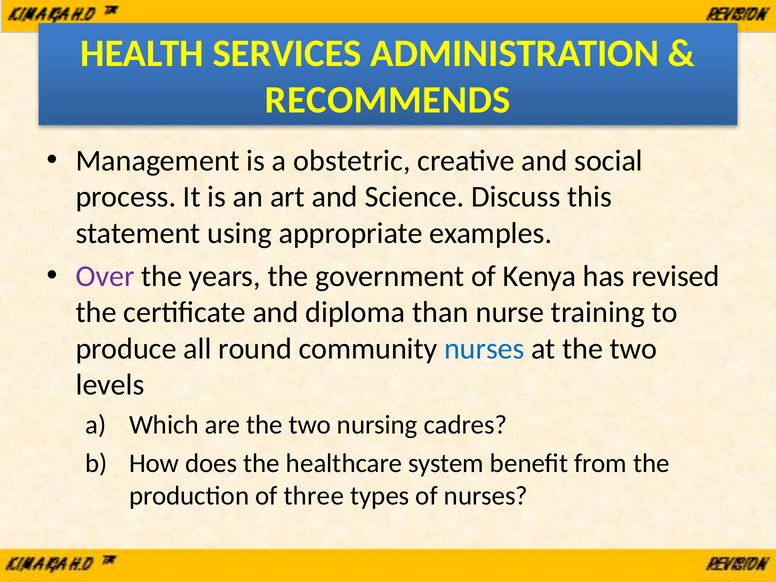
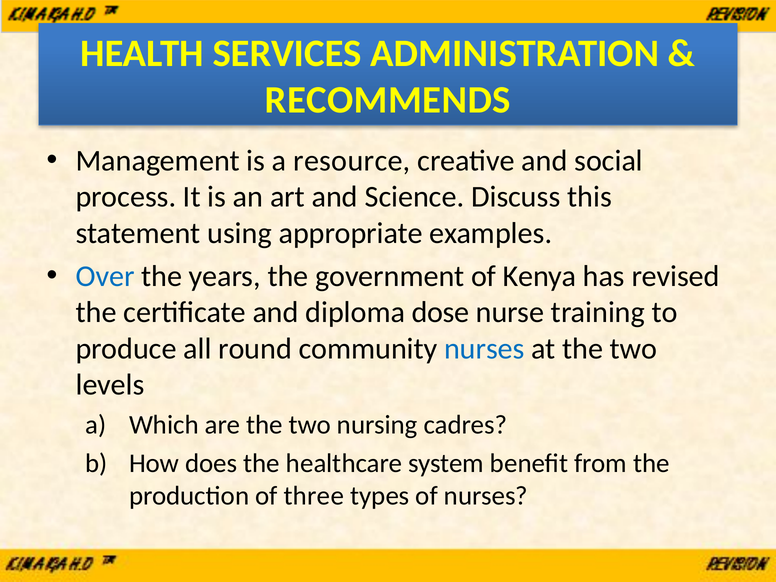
obstetric: obstetric -> resource (352, 161)
Over colour: purple -> blue (105, 276)
than: than -> dose (441, 313)
